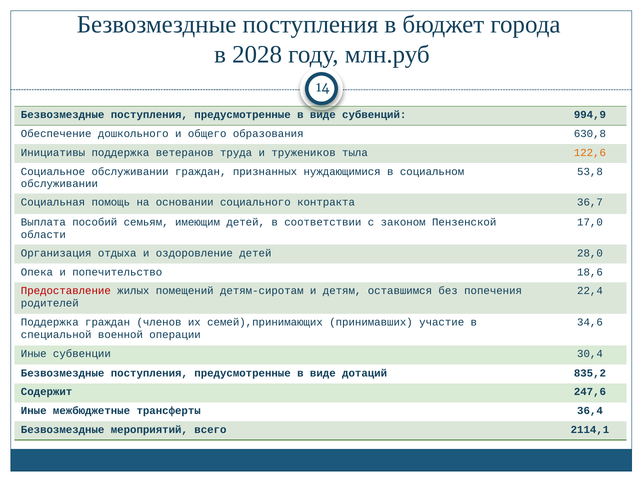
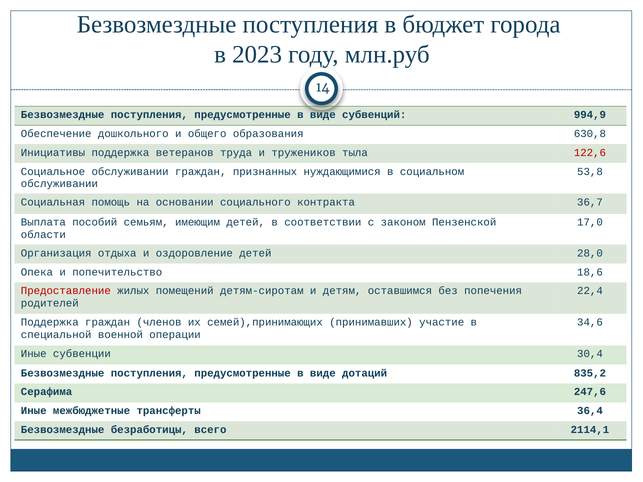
2028: 2028 -> 2023 (257, 54)
122,6 colour: orange -> red (590, 153)
Содержит: Содержит -> Серафима (47, 392)
мероприятий: мероприятий -> безработицы (149, 430)
